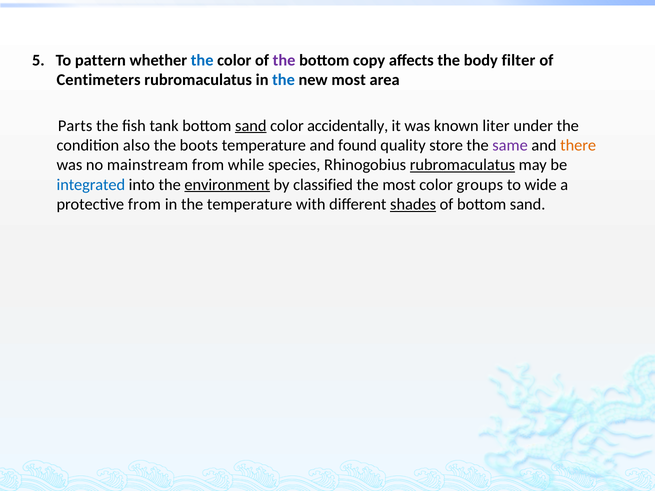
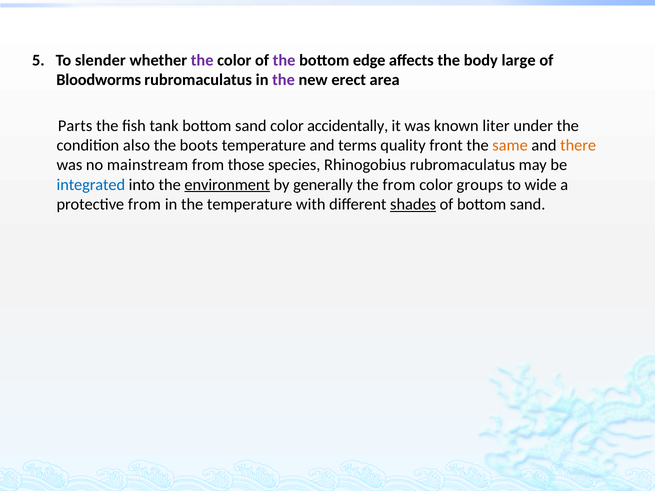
pattern: pattern -> slender (100, 60)
the colour: blue -> purple (202, 60)
copy: copy -> edge (369, 60)
filter: filter -> large (519, 60)
Centimeters: Centimeters -> Bloodworms (99, 80)
the colour: blue -> purple (284, 80)
new most: most -> erect (349, 80)
sand underline: present -> none (251, 126)
found: found -> terms (357, 145)
store: store -> front (446, 145)
same colour: purple -> orange (510, 145)
while: while -> those (246, 165)
rubromaculatus underline: present -> none (462, 165)
classified: classified -> generally (323, 185)
the most: most -> from (399, 185)
